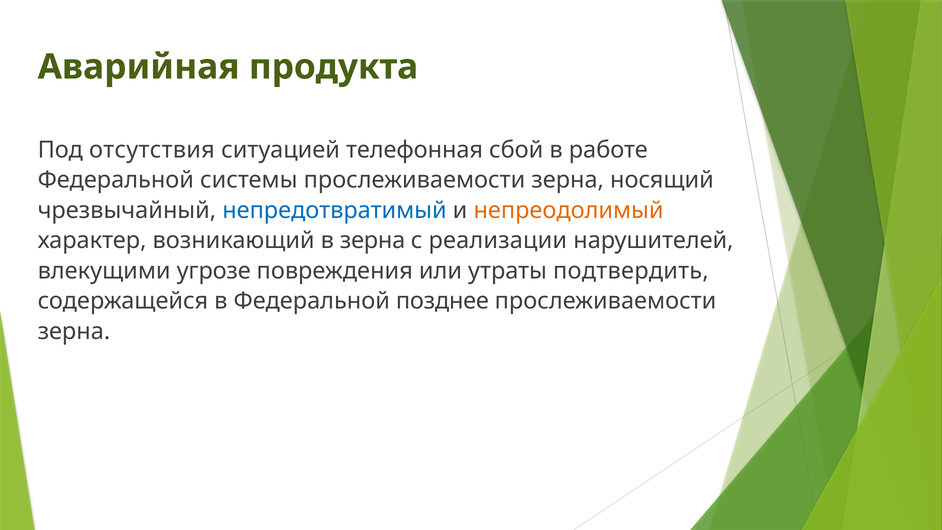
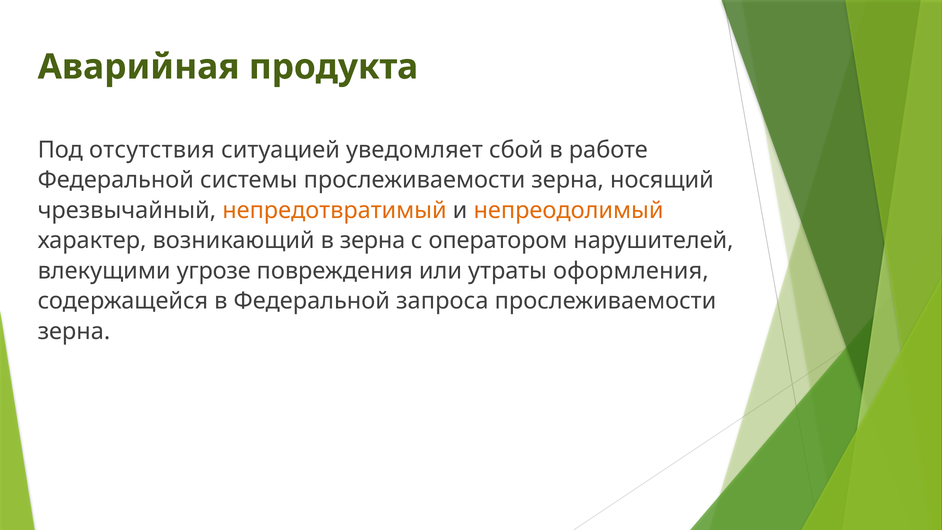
телефонная: телефонная -> уведомляет (414, 150)
непредотвратимый colour: blue -> orange (334, 210)
реализации: реализации -> оператором (498, 240)
подтвердить: подтвердить -> оформления (631, 271)
позднее: позднее -> запроса (442, 301)
